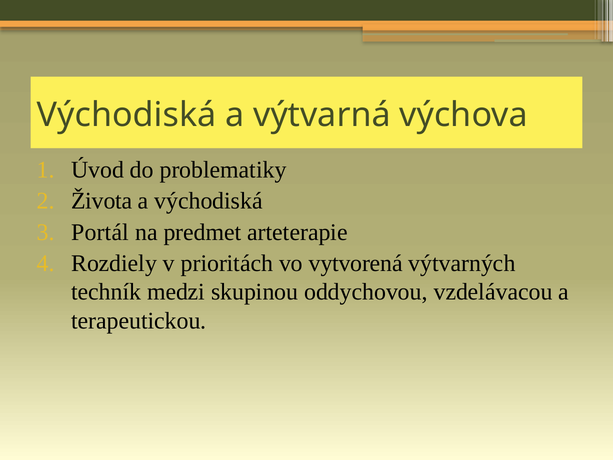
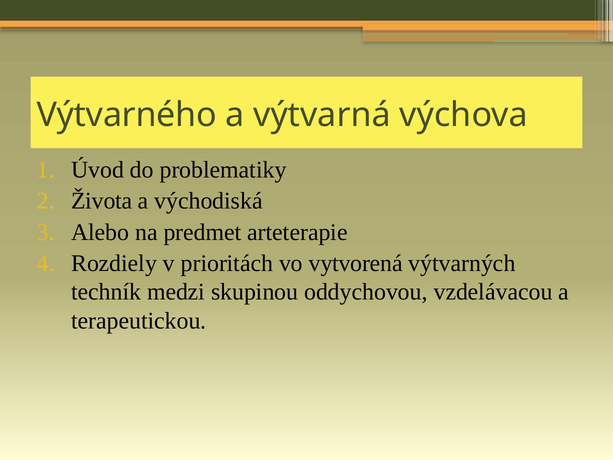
Východiská: Východiská -> Výtvarného (127, 115)
Portál: Portál -> Alebo (100, 232)
